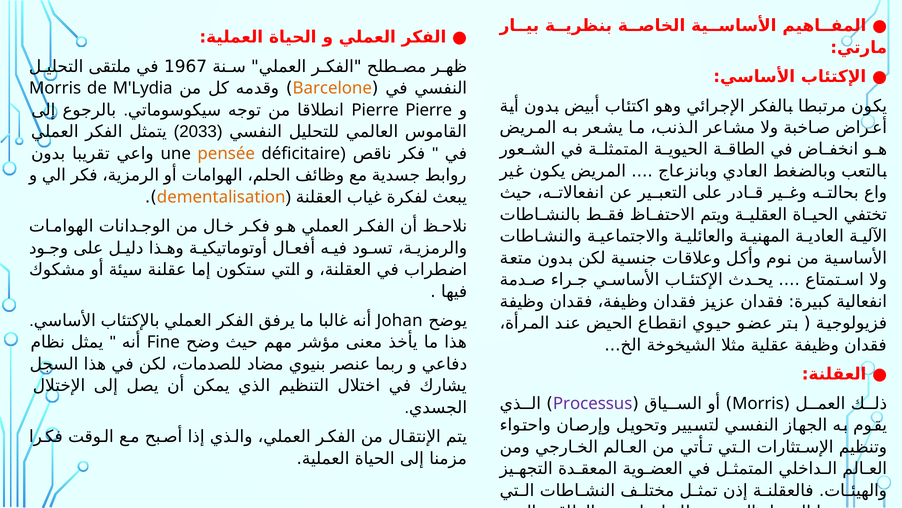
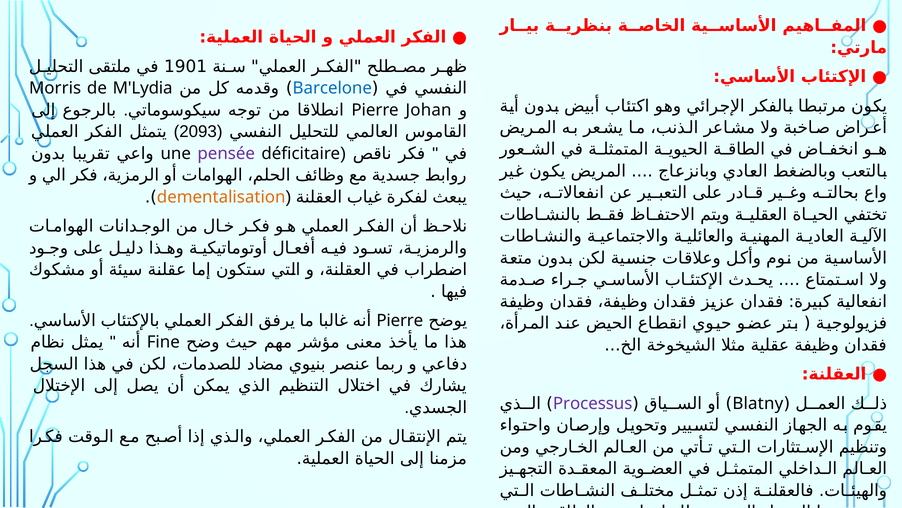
1967: 1967 -> 1901 (186, 66)
Barcelone colour: orange -> blue (332, 88)
Pierre Pierre: Pierre -> Johan (429, 110)
2033: 2033 -> 2093 (198, 132)
pensée colour: orange -> purple (226, 153)
Johan: Johan -> Pierre (400, 320)
Morris: Morris -> Blatny (758, 403)
